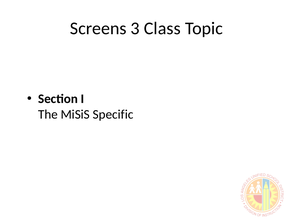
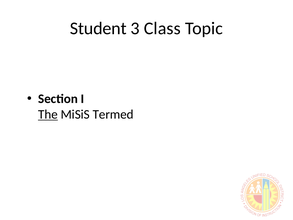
Screens: Screens -> Student (98, 28)
The underline: none -> present (48, 114)
Specific: Specific -> Termed (113, 114)
